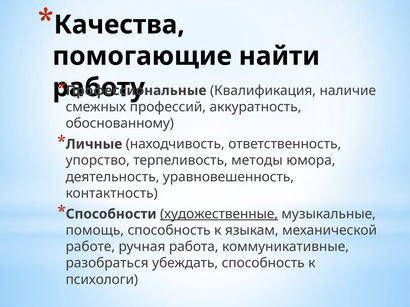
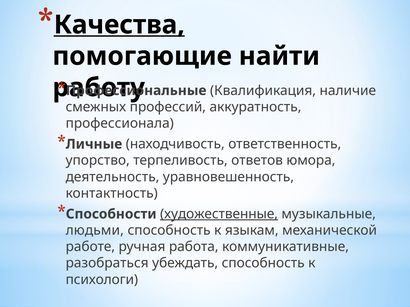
Качества underline: none -> present (119, 25)
обоснованному: обоснованному -> профессионала (120, 123)
методы: методы -> ответов (257, 161)
помощь: помощь -> людьми (95, 231)
